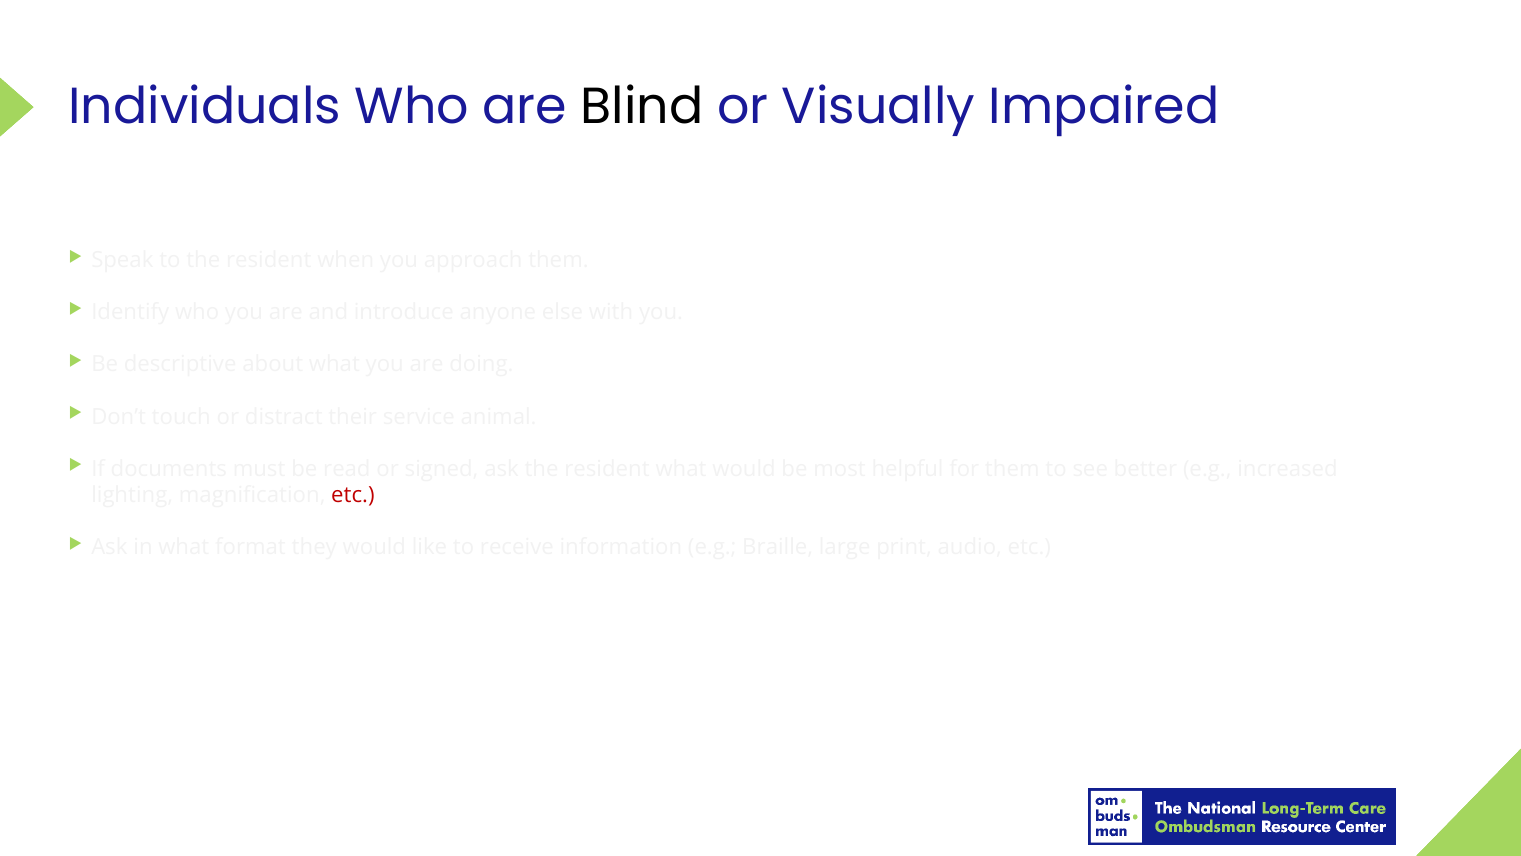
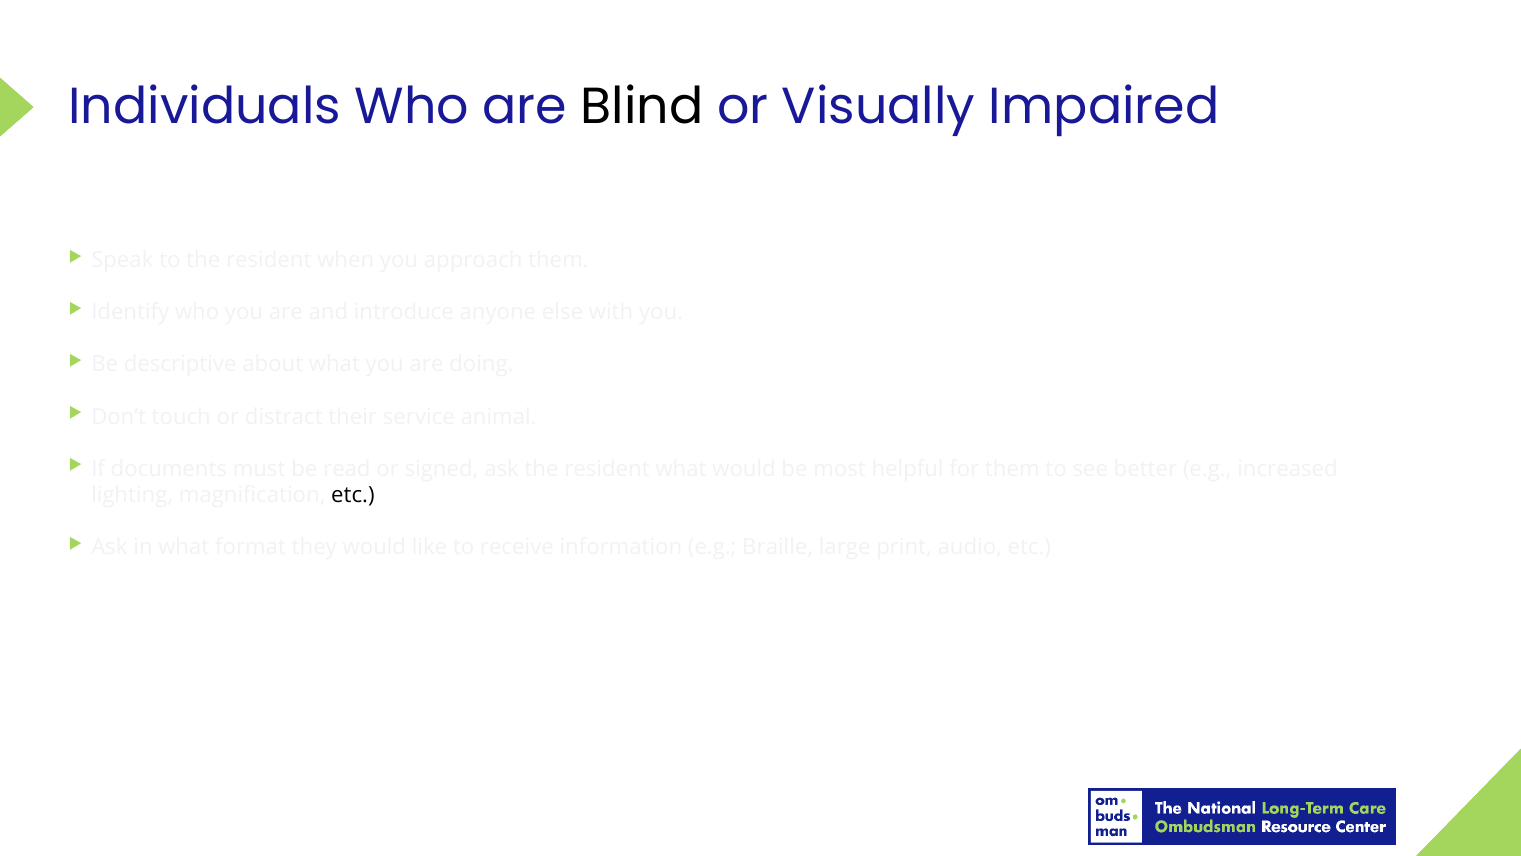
etc colour: red -> black (353, 495)
